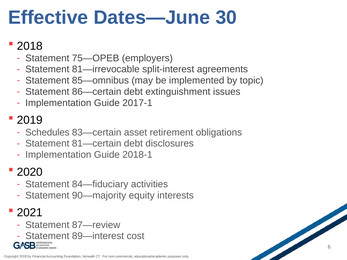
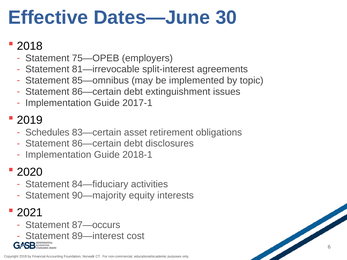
81—certain: 81—certain -> 86—certain (97, 144)
87—review: 87—review -> 87—occurs (96, 225)
